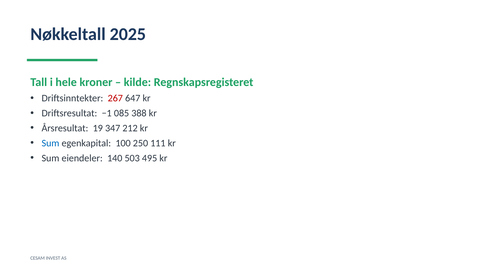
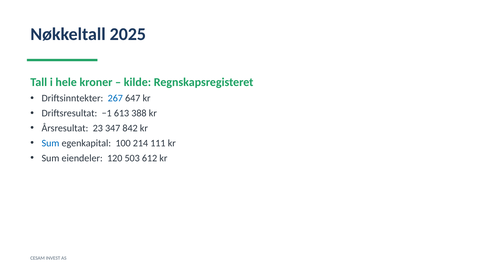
267 colour: red -> blue (115, 98)
085: 085 -> 613 (122, 113)
19: 19 -> 23 (98, 128)
212: 212 -> 842 (130, 128)
250: 250 -> 214 (140, 143)
140: 140 -> 120 (115, 158)
495: 495 -> 612 (150, 158)
